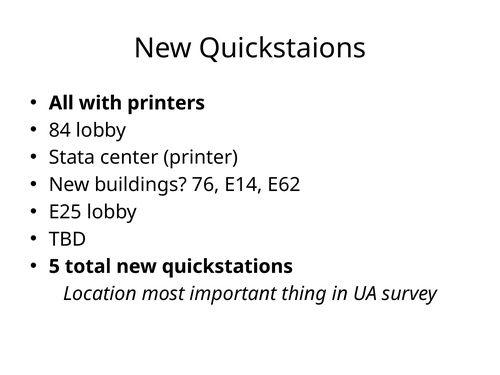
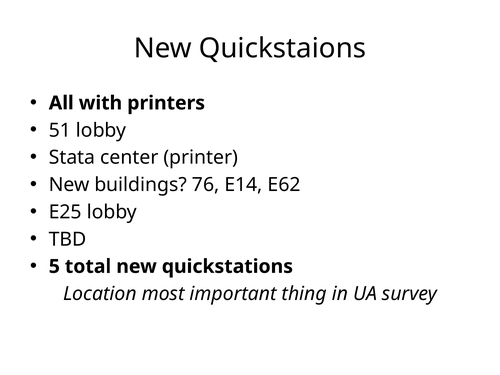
84: 84 -> 51 (60, 130)
